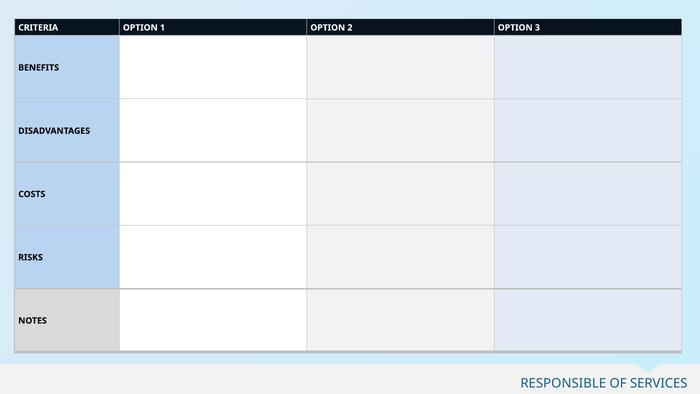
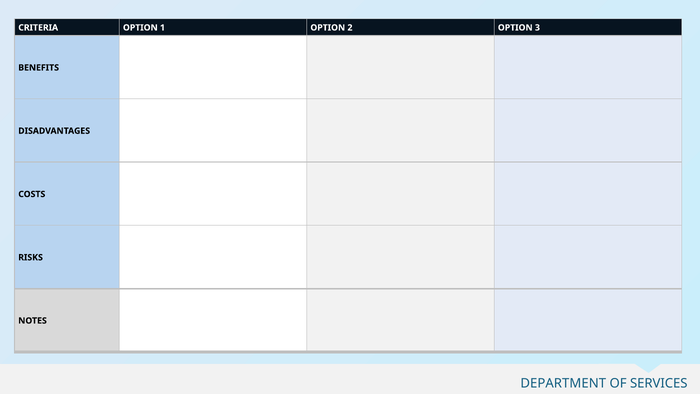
RESPONSIBLE: RESPONSIBLE -> DEPARTMENT (563, 383)
